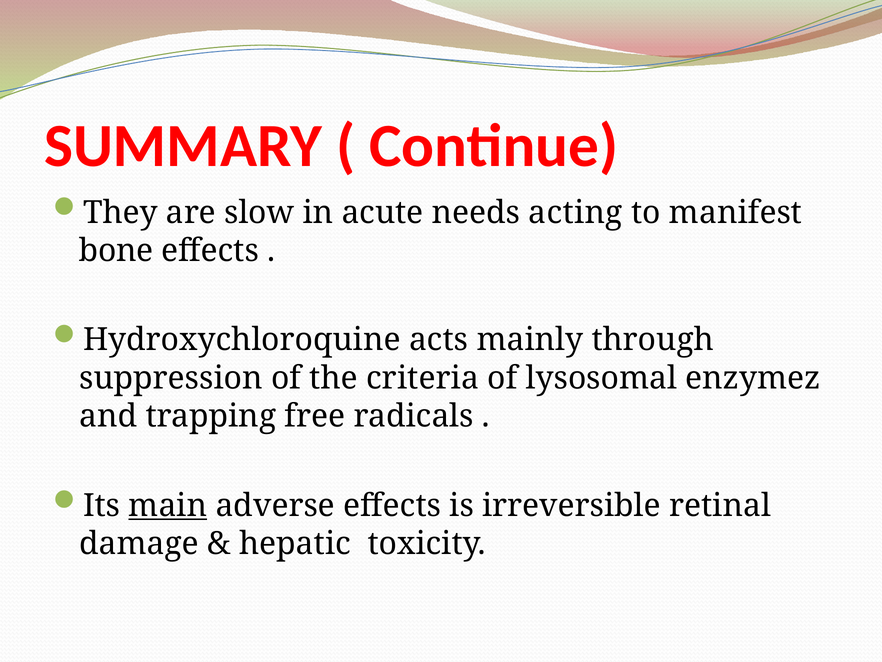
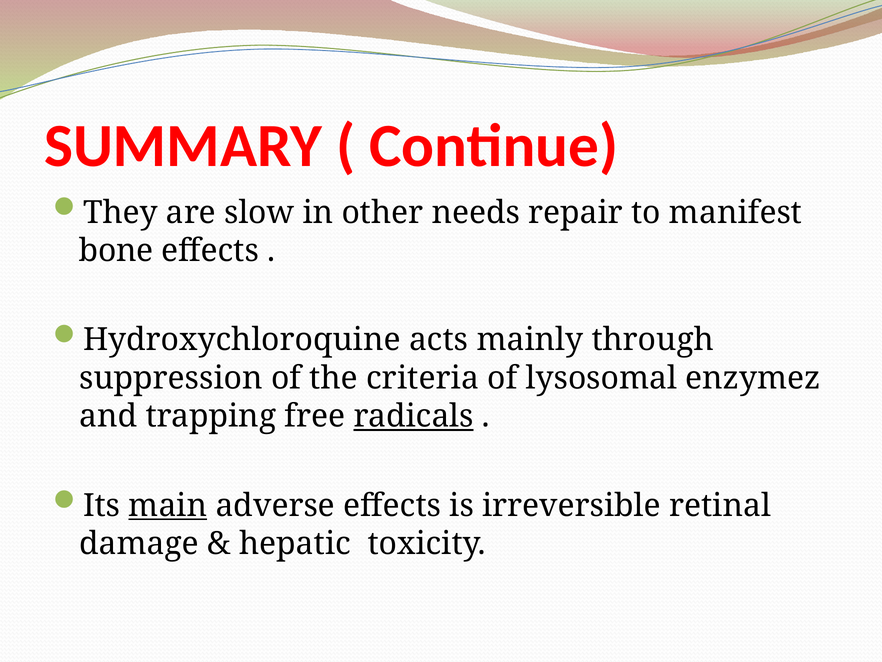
acute: acute -> other (382, 212)
acting: acting -> repair (576, 212)
radicals underline: none -> present (414, 416)
